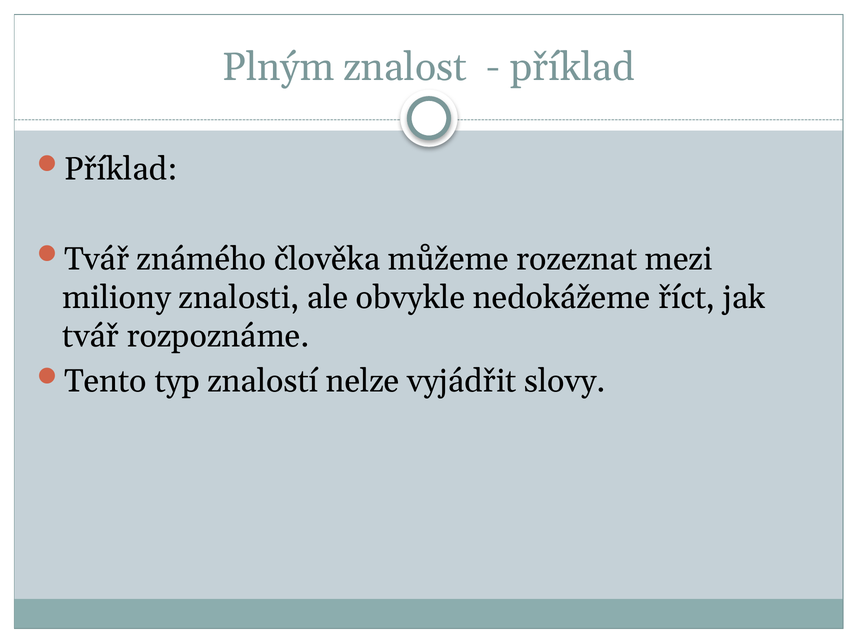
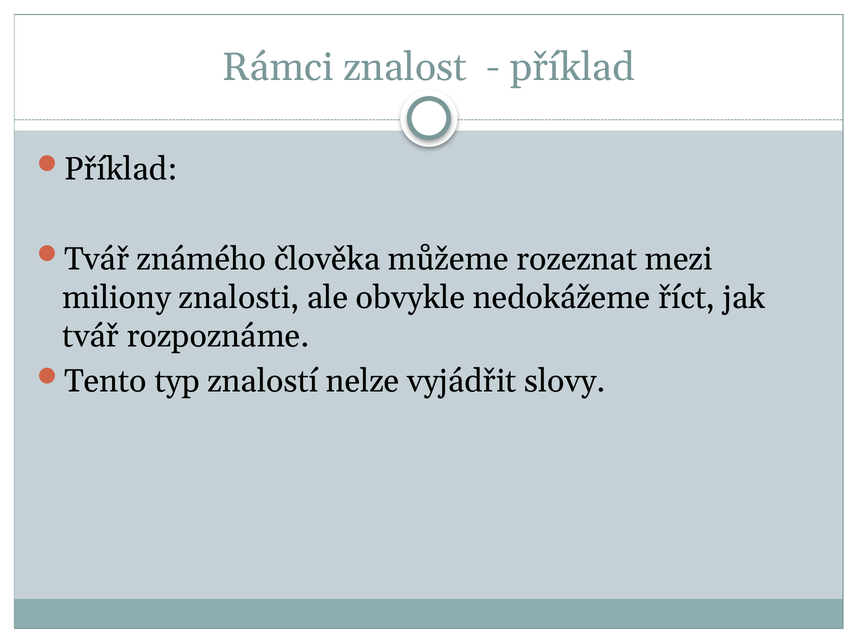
Plným: Plným -> Rámci (278, 68)
